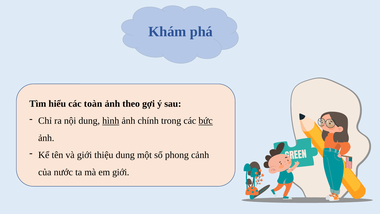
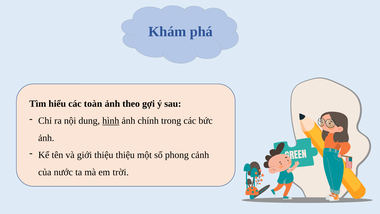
bức underline: present -> none (206, 121)
thiệu dung: dung -> thiệu (125, 155)
em giới: giới -> trời (121, 172)
